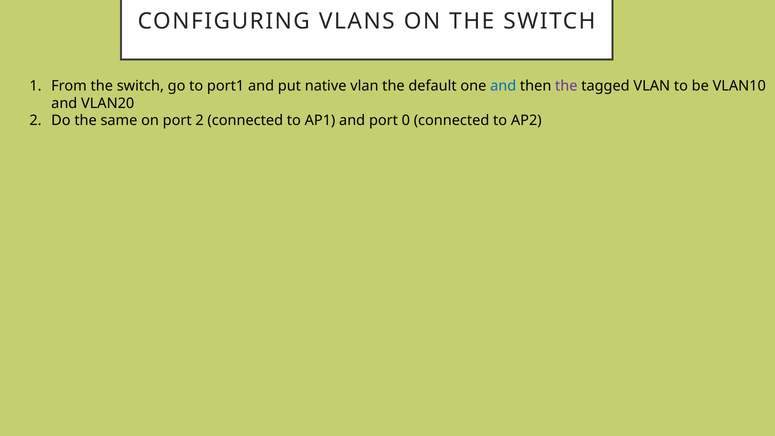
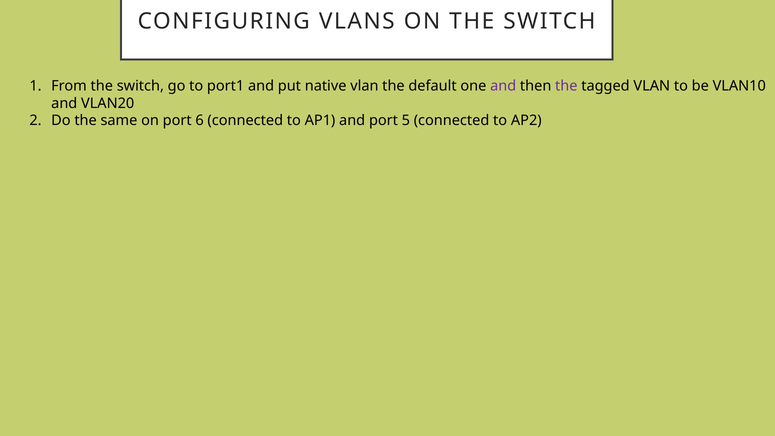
and colour: blue -> purple (503, 86)
port 2: 2 -> 6 (200, 121)
0: 0 -> 5 (406, 121)
